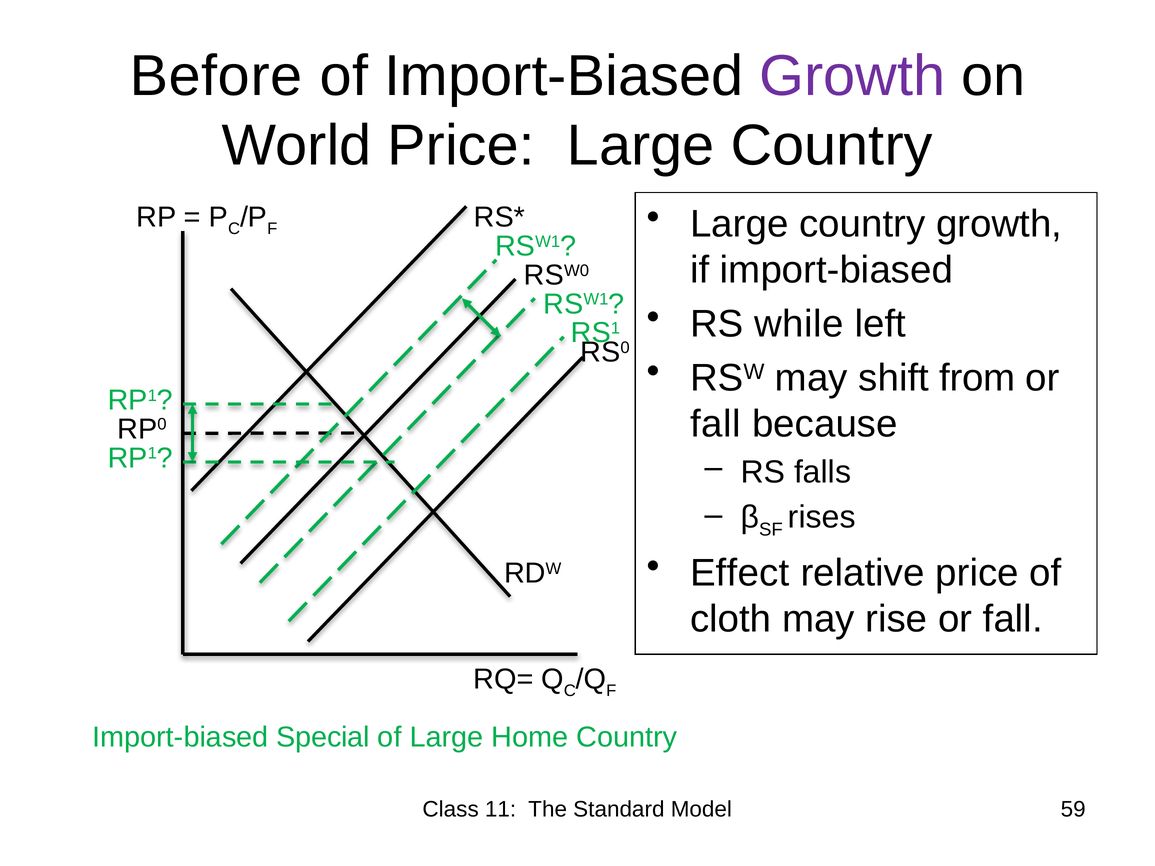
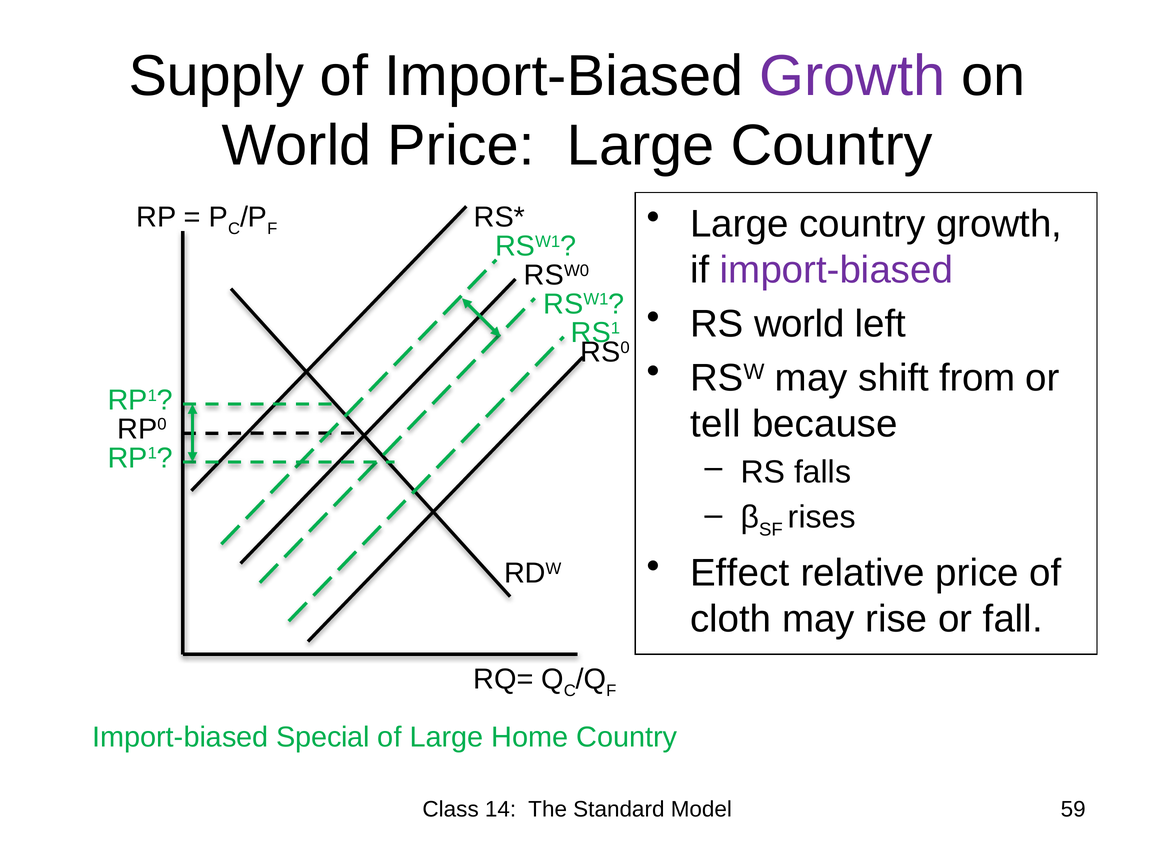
Before: Before -> Supply (216, 76)
import-biased colour: black -> purple (836, 270)
RS while: while -> world (799, 324)
fall: fall -> tell (716, 424)
11: 11 -> 14 (501, 810)
